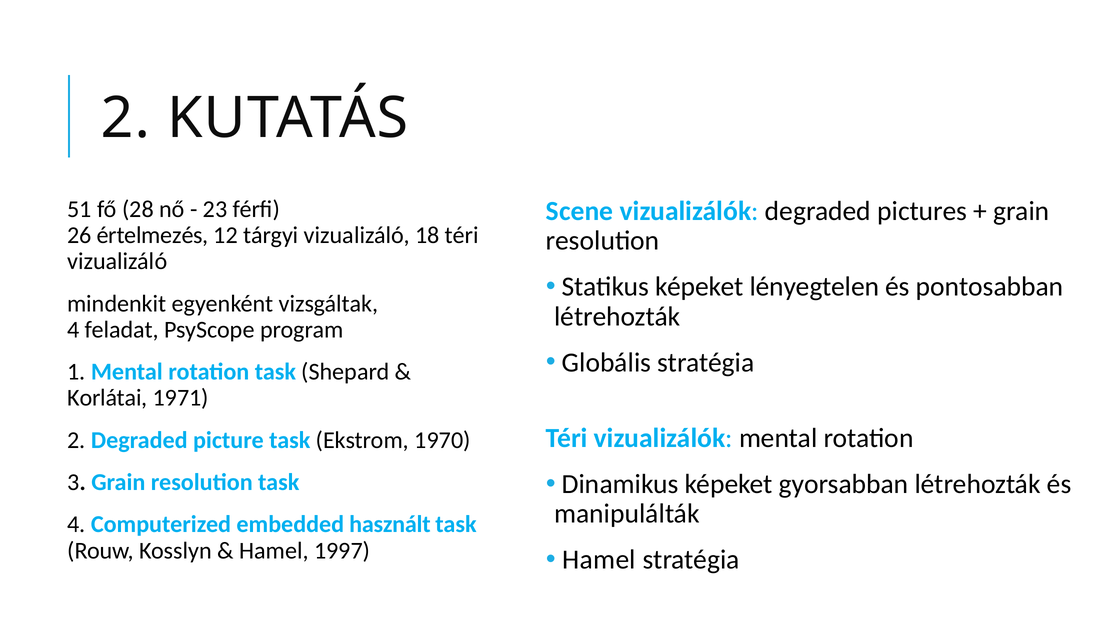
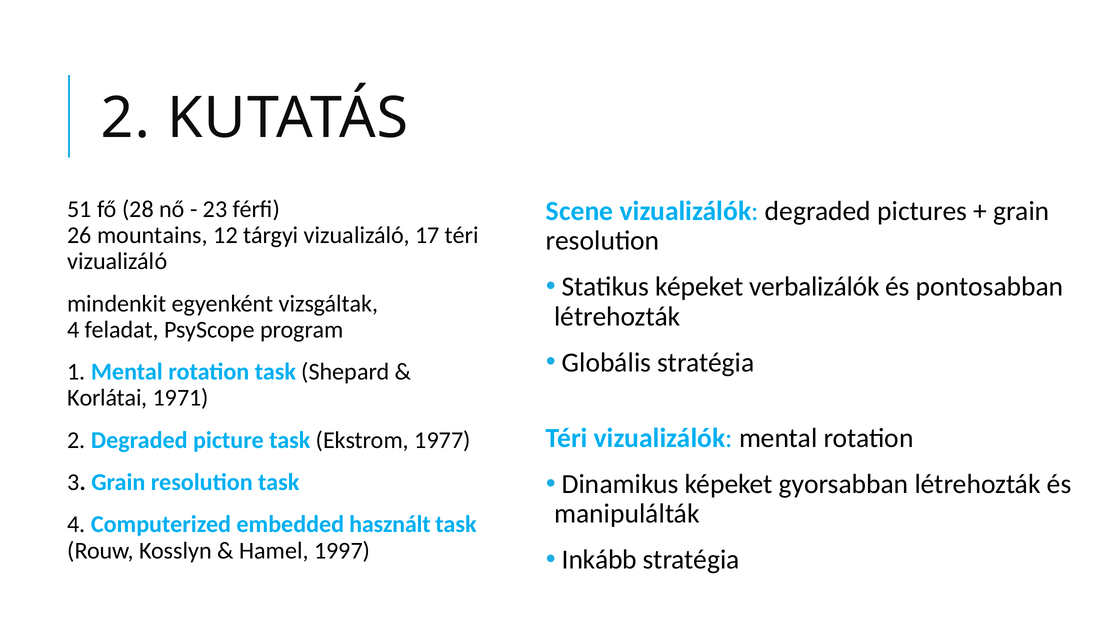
értelmezés: értelmezés -> mountains (152, 235)
18: 18 -> 17 (427, 235)
lényegtelen: lényegtelen -> verbalizálók (814, 287)
1970: 1970 -> 1977 (443, 440)
Hamel: Hamel -> Inkább (599, 559)
